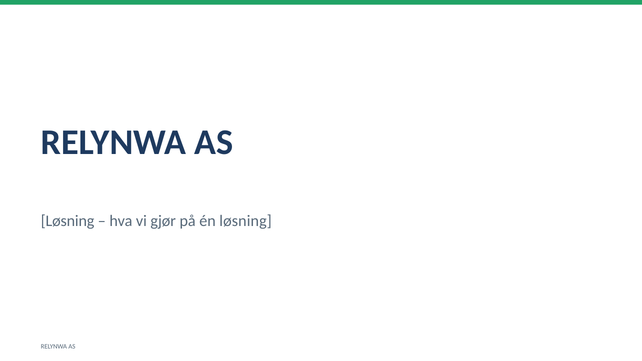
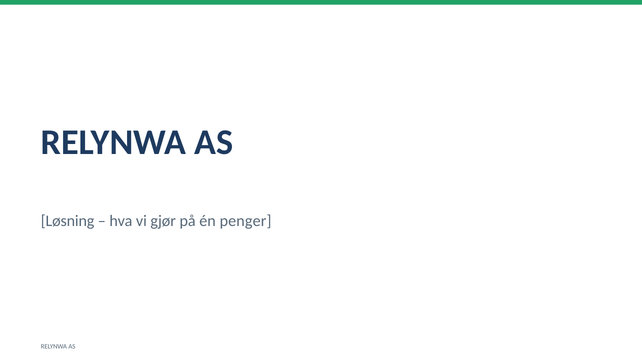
én løsning: løsning -> penger (246, 221)
